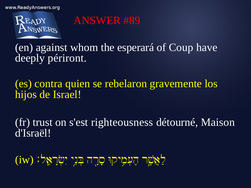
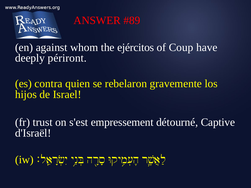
esperará: esperará -> ejércitos (136, 47)
righteousness: righteousness -> empressement (122, 122)
Maison: Maison -> Captive (218, 122)
